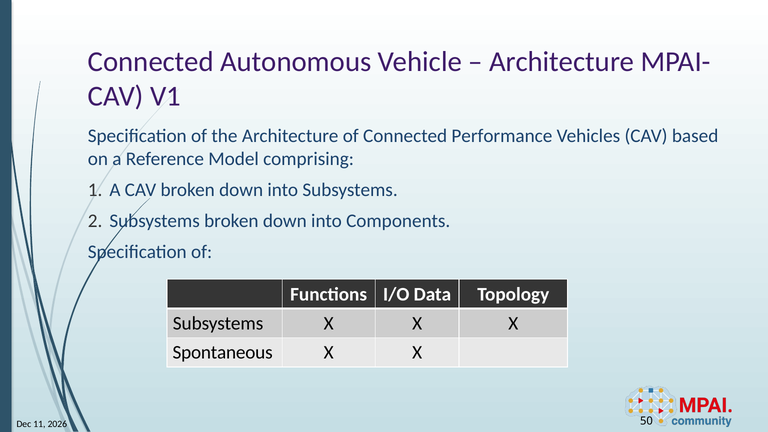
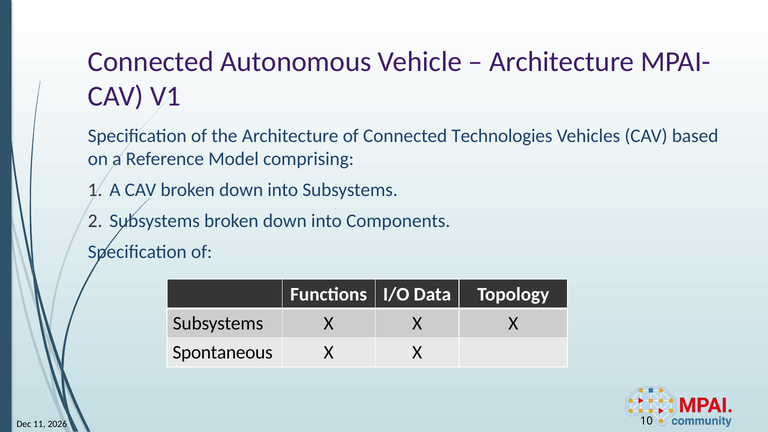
Performance: Performance -> Technologies (502, 136)
50: 50 -> 10 (646, 421)
